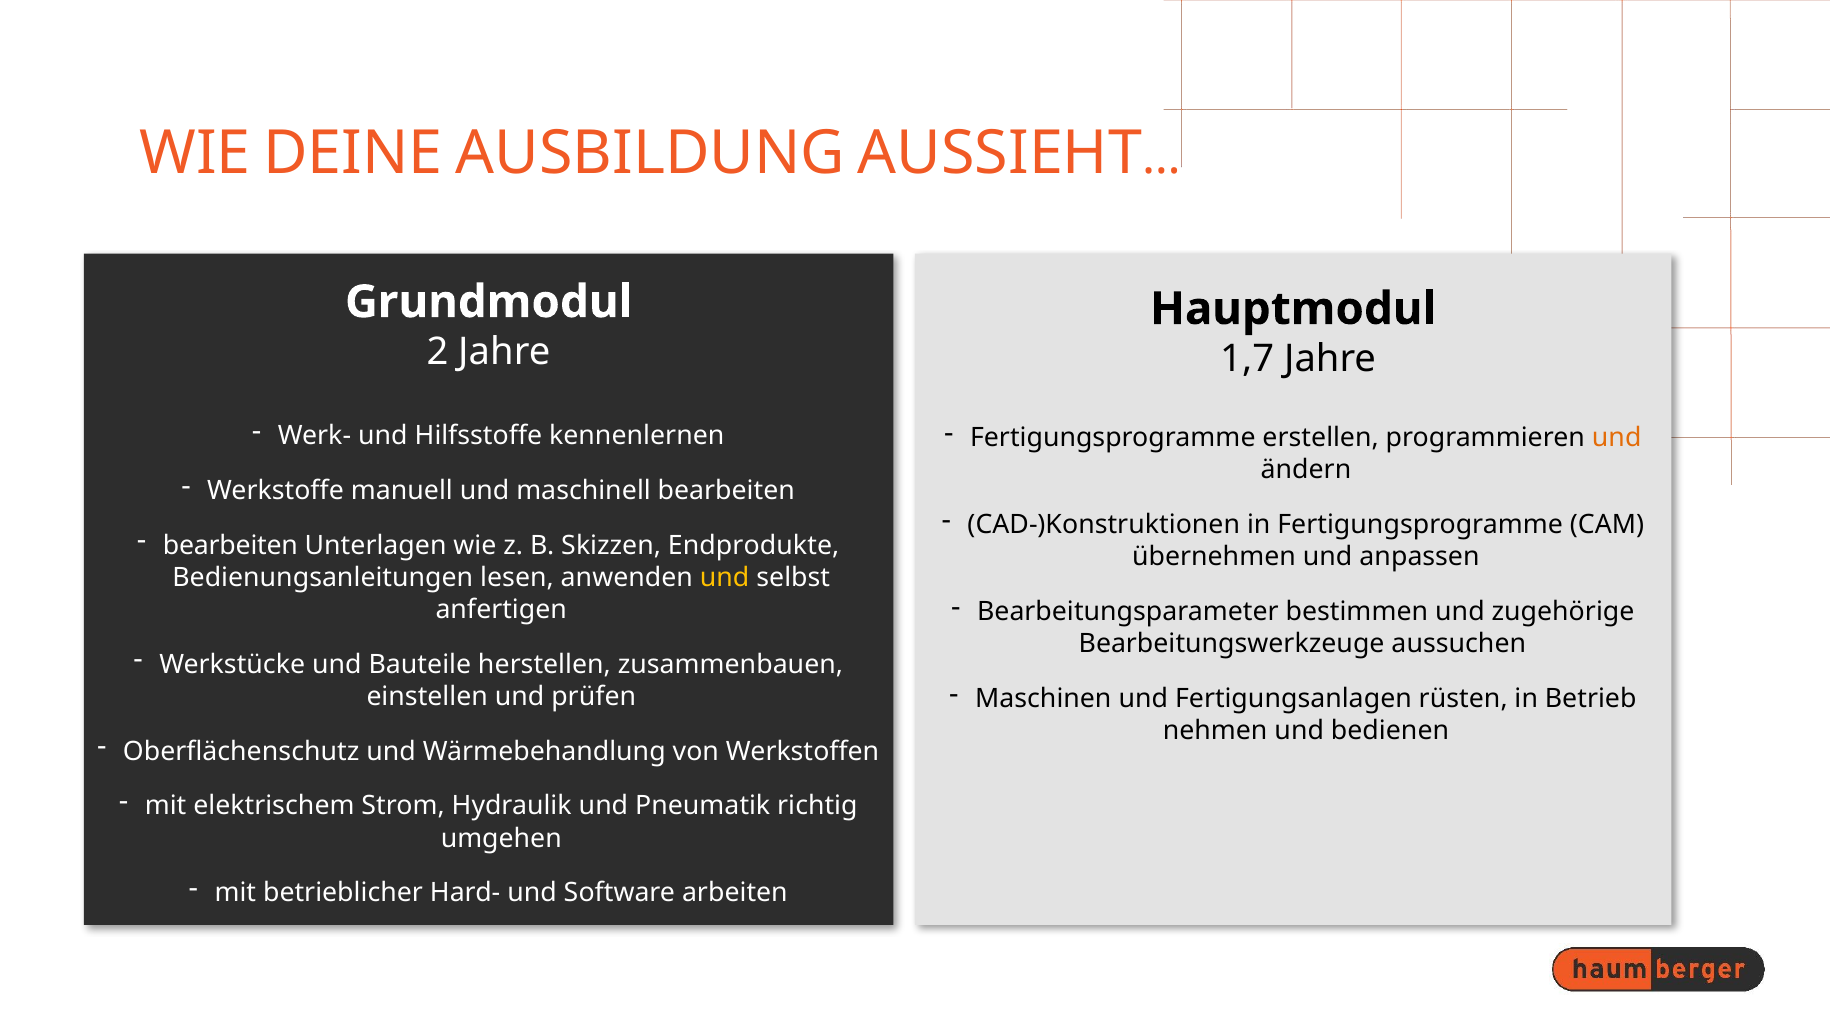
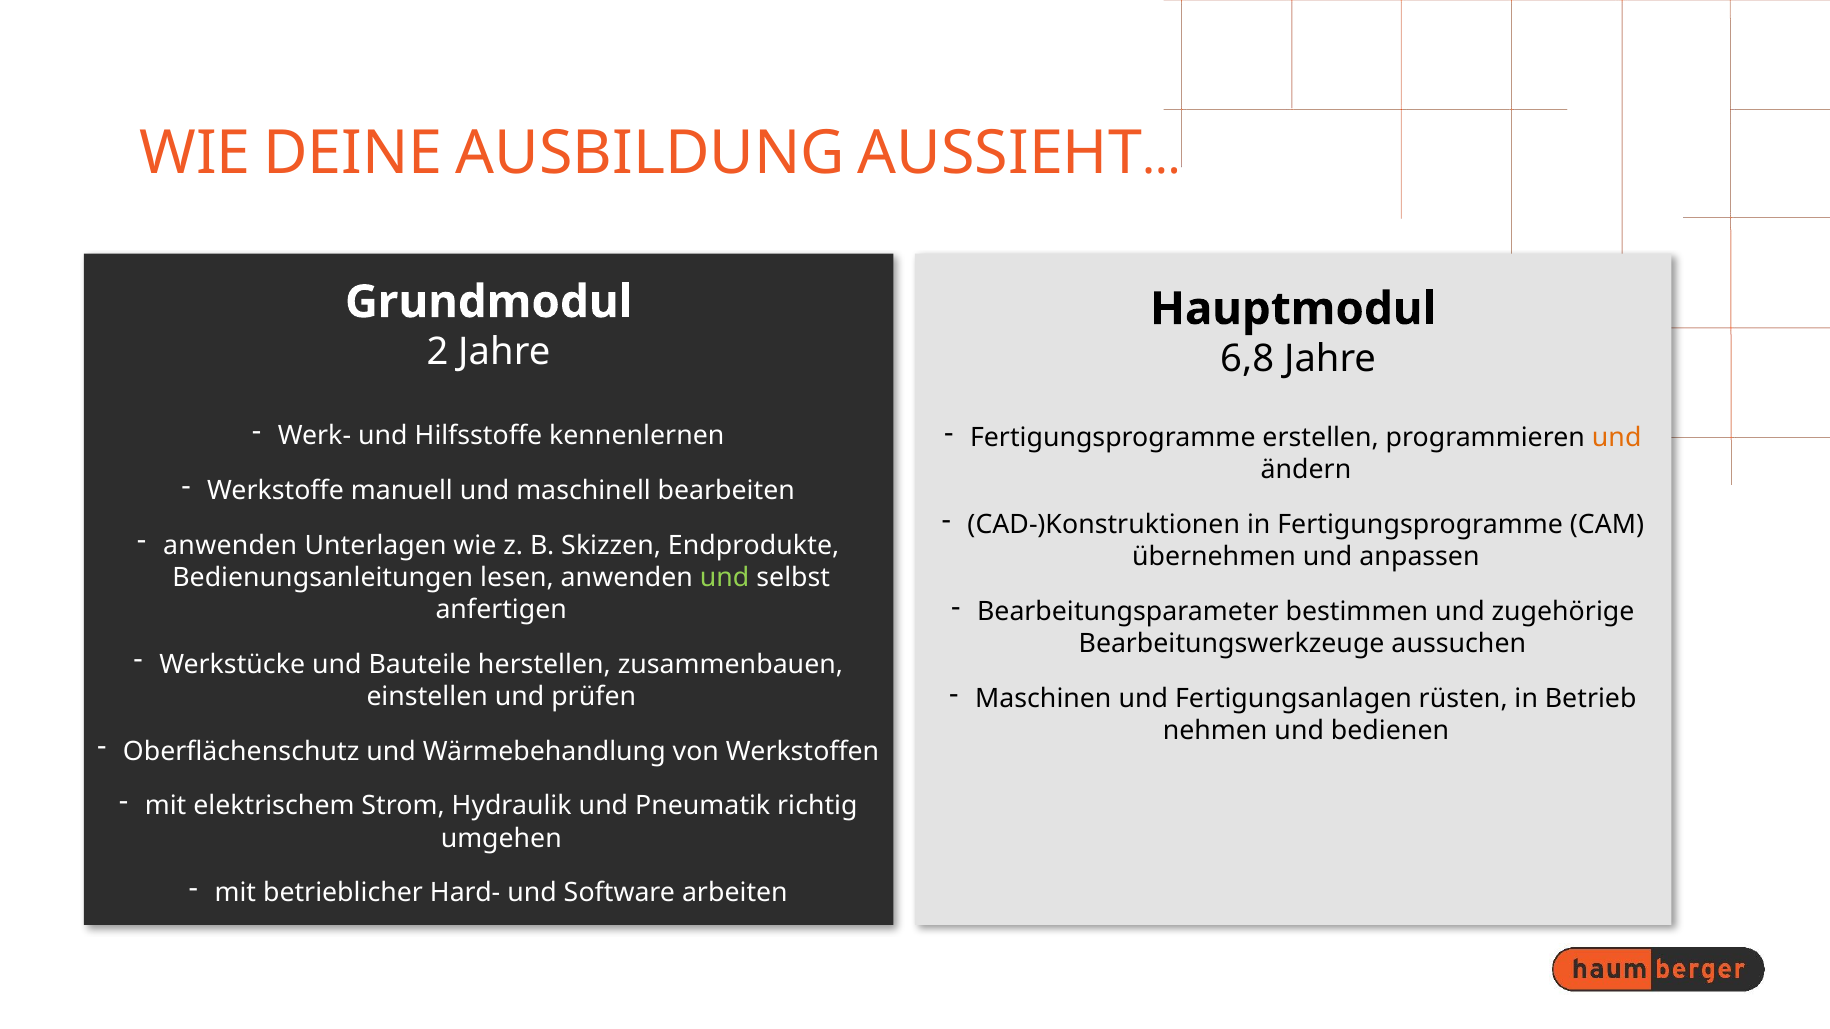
1,7: 1,7 -> 6,8 (1247, 359)
bearbeiten: bearbeiten -> anwenden (230, 546)
und colour: yellow -> light green (725, 578)
